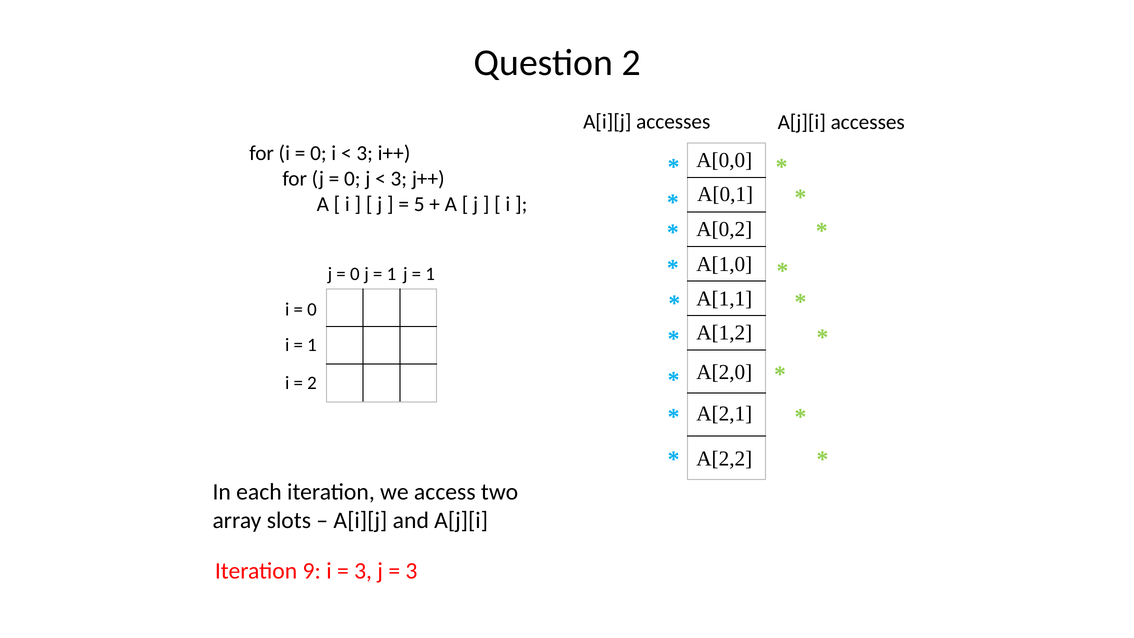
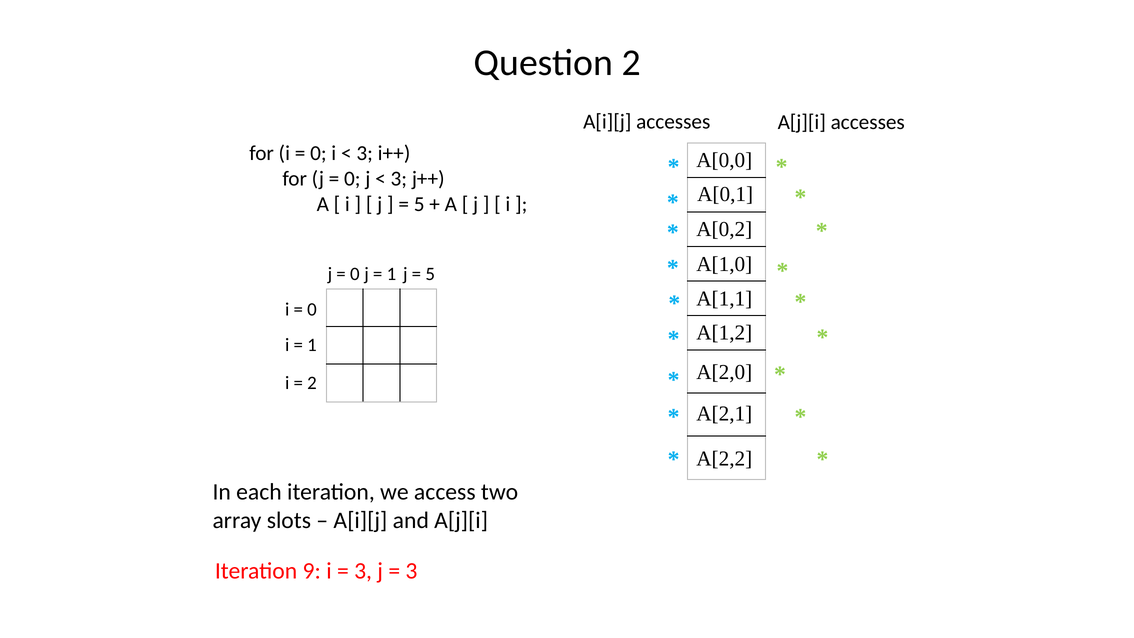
1: 1 -> 5 (430, 274)
